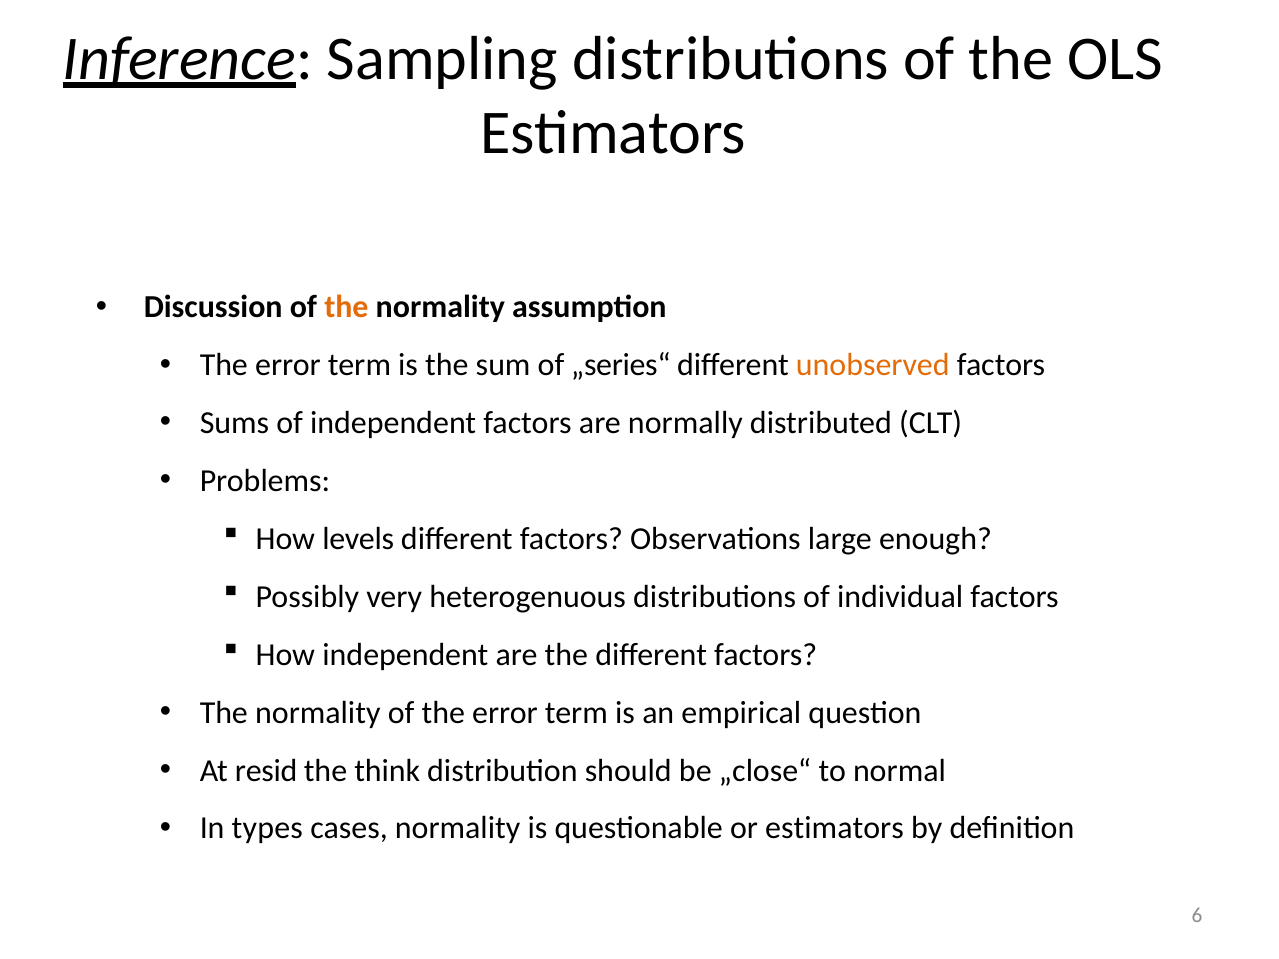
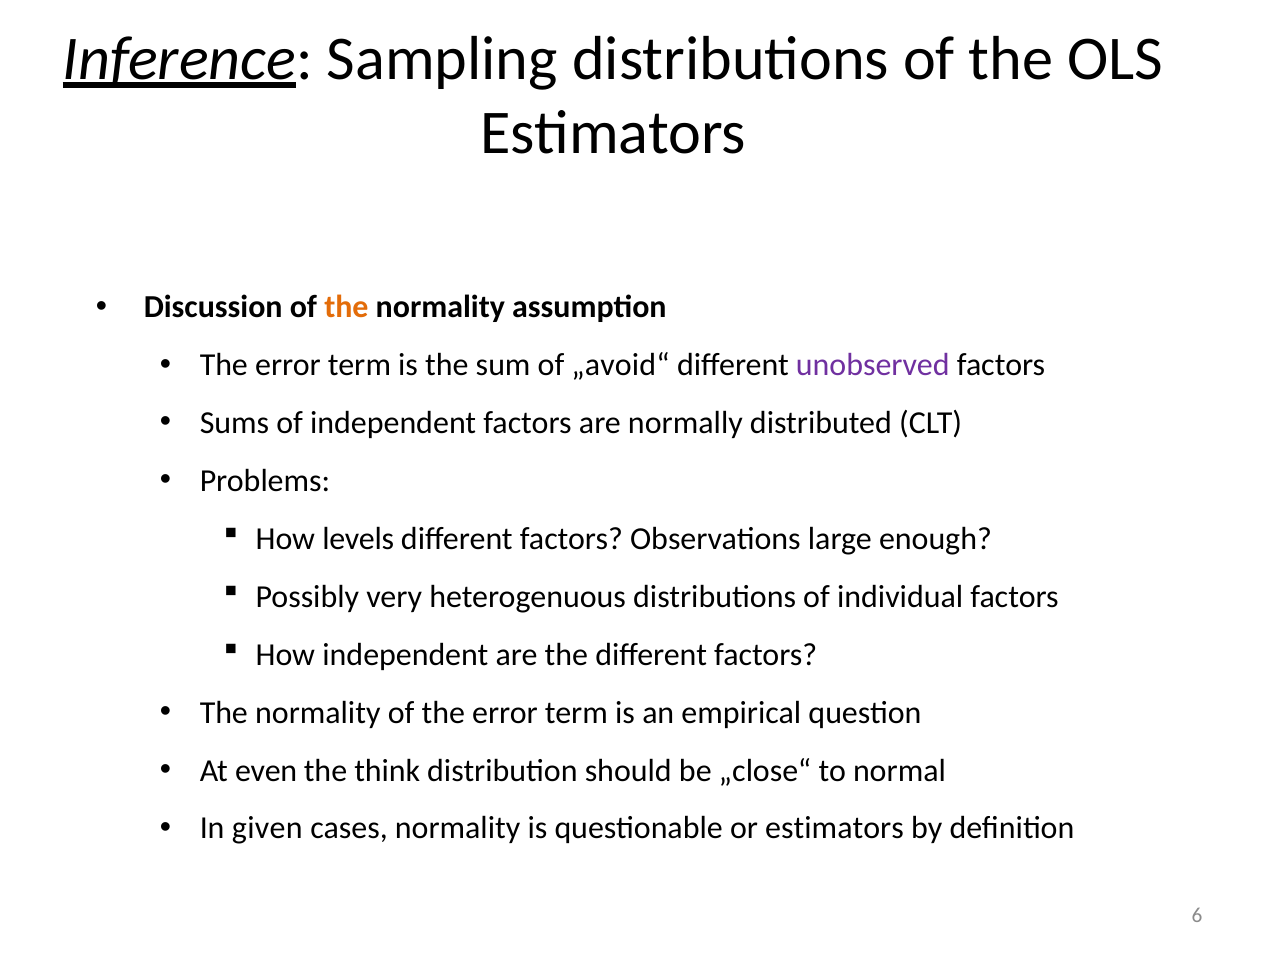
„series“: „series“ -> „avoid“ (621, 365)
unobserved colour: orange -> purple (873, 365)
resid: resid -> even (266, 771)
types: types -> given (267, 829)
